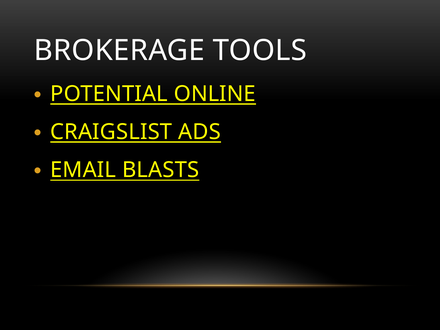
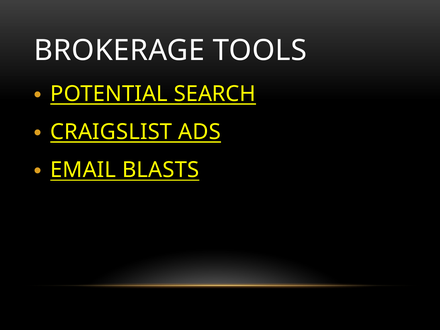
ONLINE: ONLINE -> SEARCH (215, 94)
